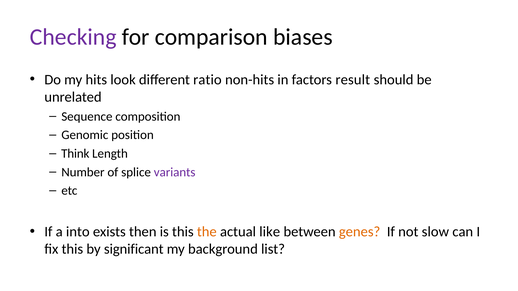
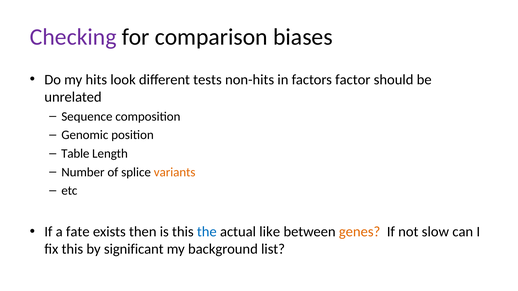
ratio: ratio -> tests (207, 80)
result: result -> factor (353, 80)
Think: Think -> Table (75, 154)
variants colour: purple -> orange (175, 172)
into: into -> fate (78, 232)
the colour: orange -> blue (207, 232)
